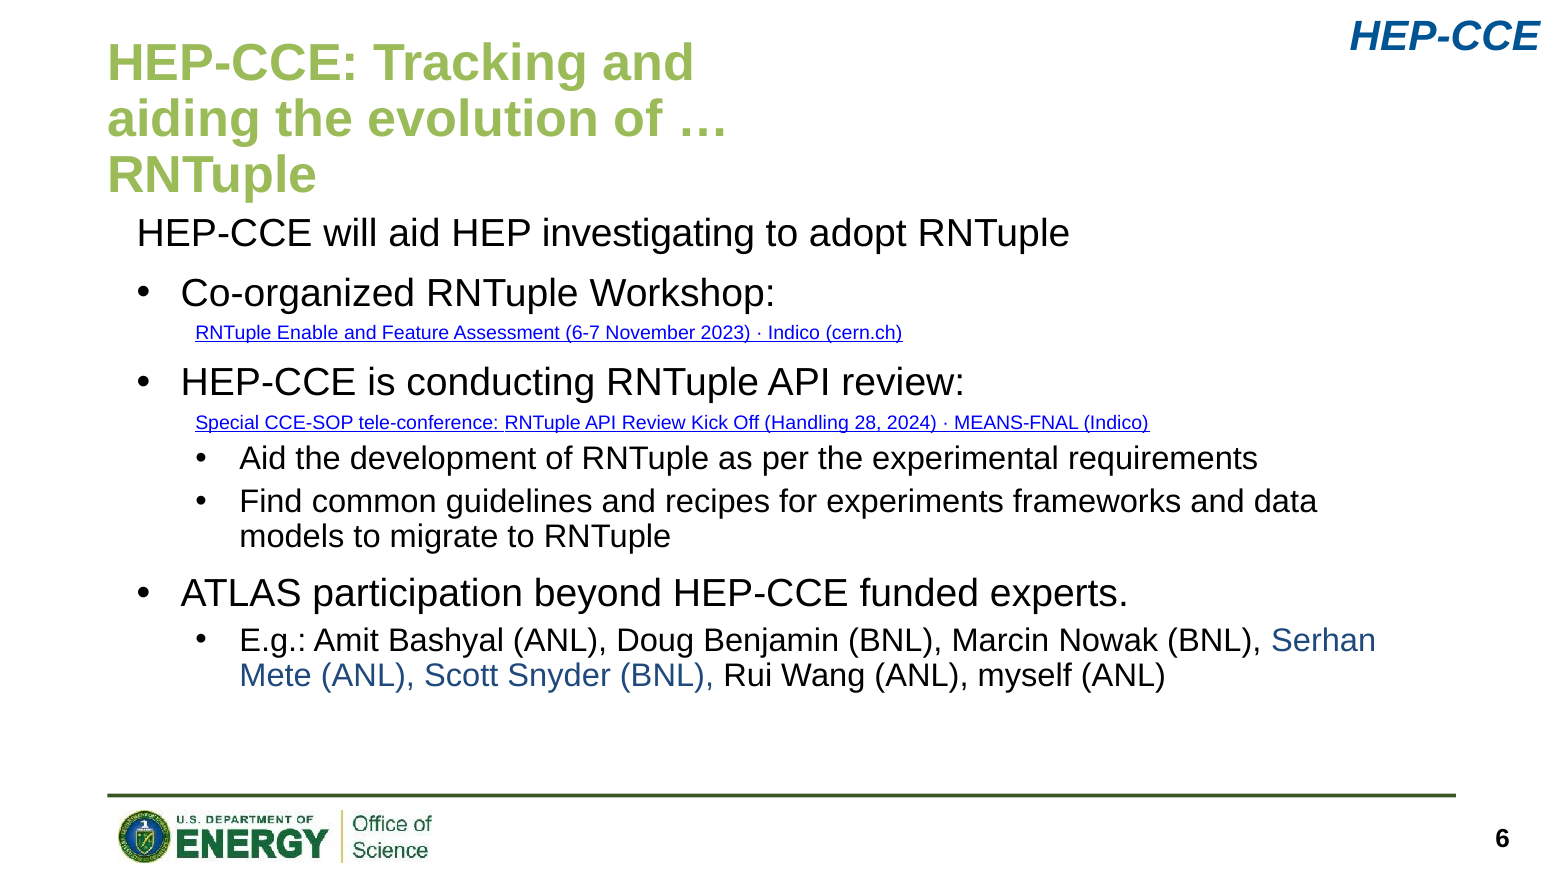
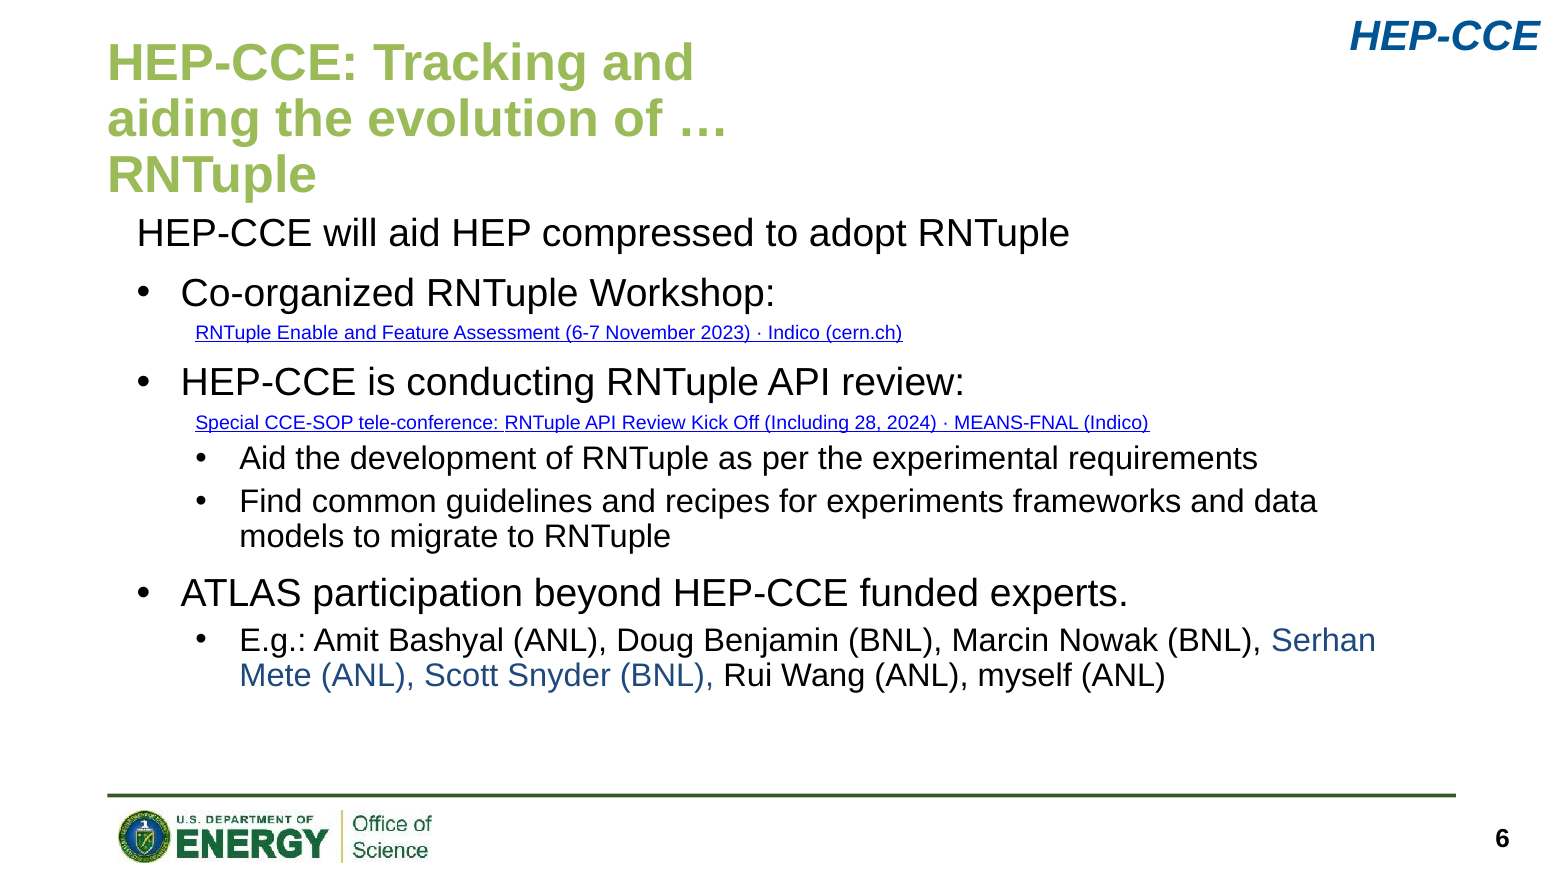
investigating: investigating -> compressed (648, 233)
Handling: Handling -> Including (807, 423)
